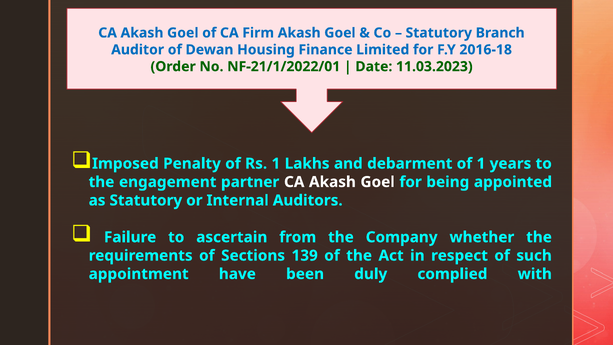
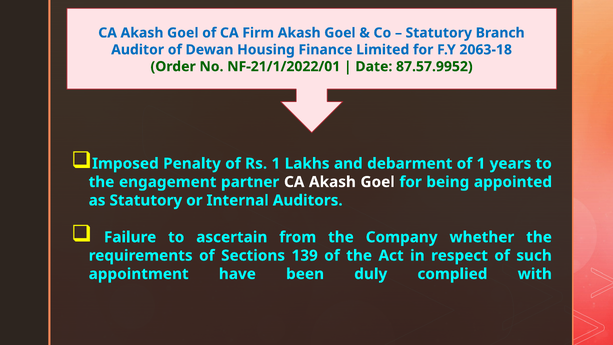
2016-18: 2016-18 -> 2063-18 (486, 50)
11.03.2023: 11.03.2023 -> 87.57.9952 (434, 67)
